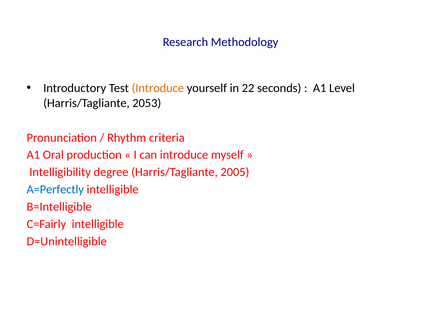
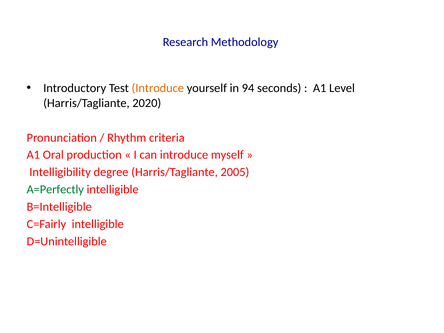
22: 22 -> 94 (248, 88)
2053: 2053 -> 2020 (147, 103)
A=Perfectly colour: blue -> green (55, 189)
